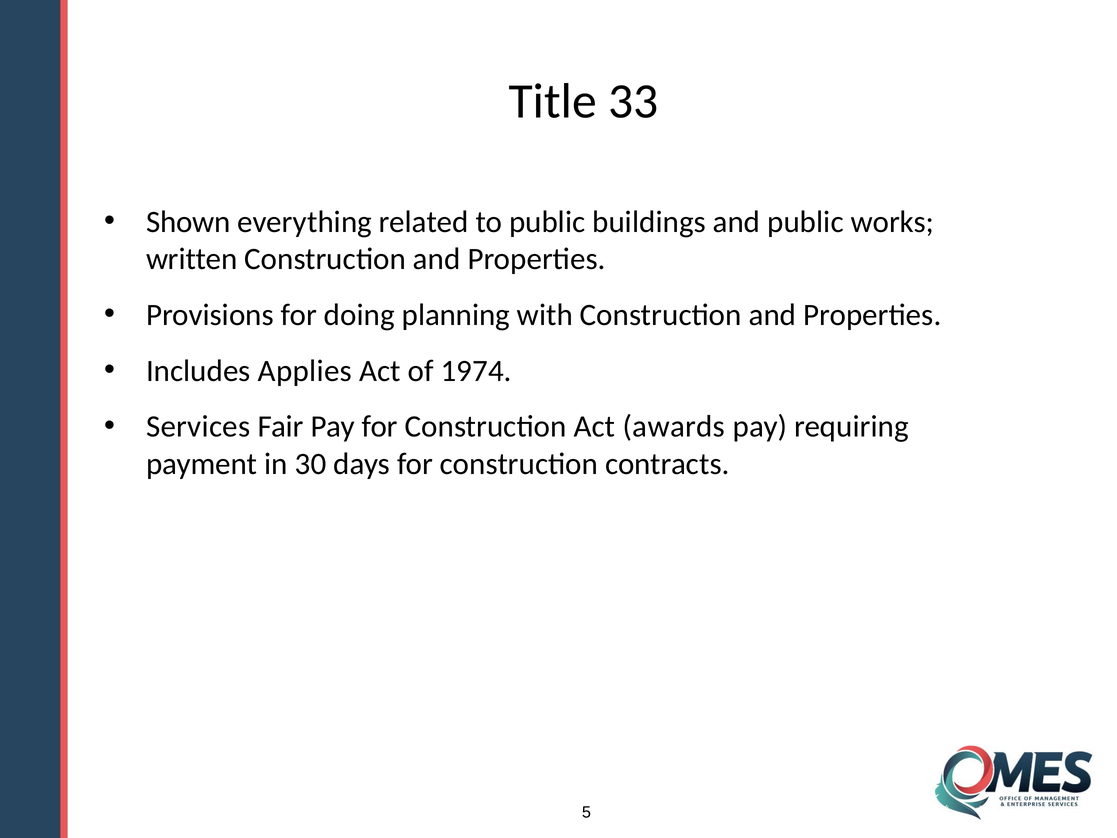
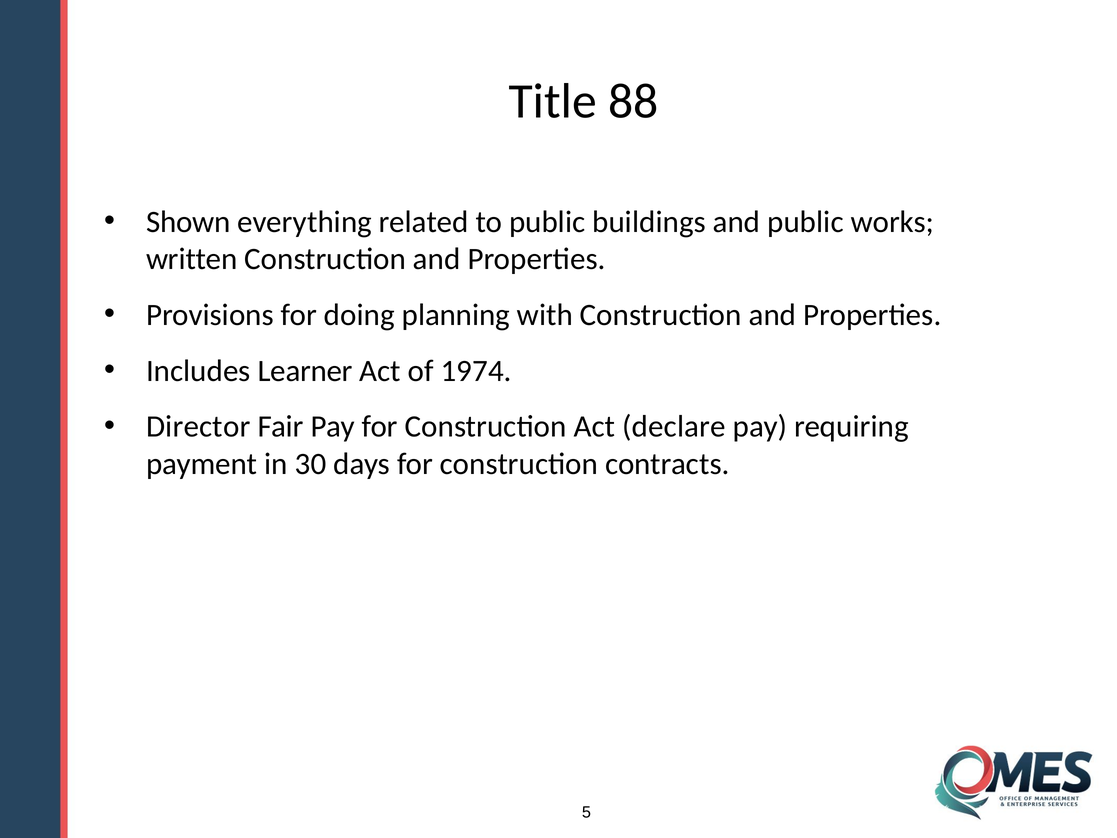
33: 33 -> 88 (633, 101)
Applies: Applies -> Learner (305, 371)
Services: Services -> Director (198, 427)
awards: awards -> declare (674, 427)
